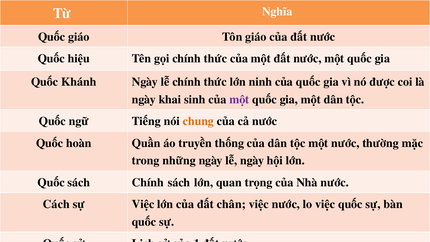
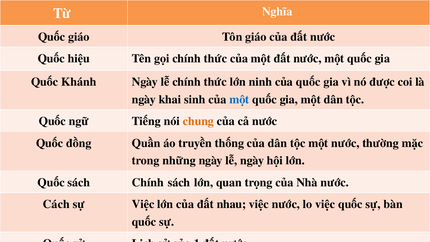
một colour: purple -> blue (239, 99)
hoàn: hoàn -> đồng (79, 143)
đất chân: chân -> nhau (231, 204)
